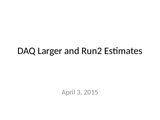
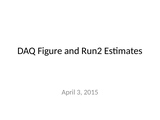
Larger: Larger -> Figure (50, 51)
